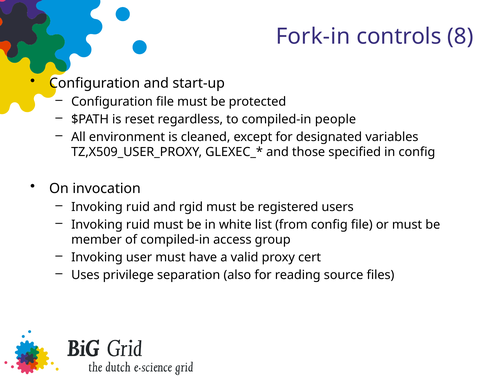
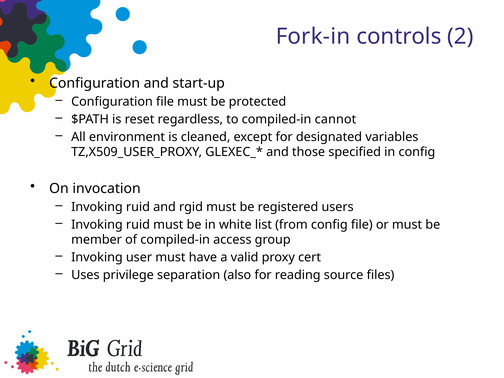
8: 8 -> 2 (460, 36)
people: people -> cannot (335, 119)
